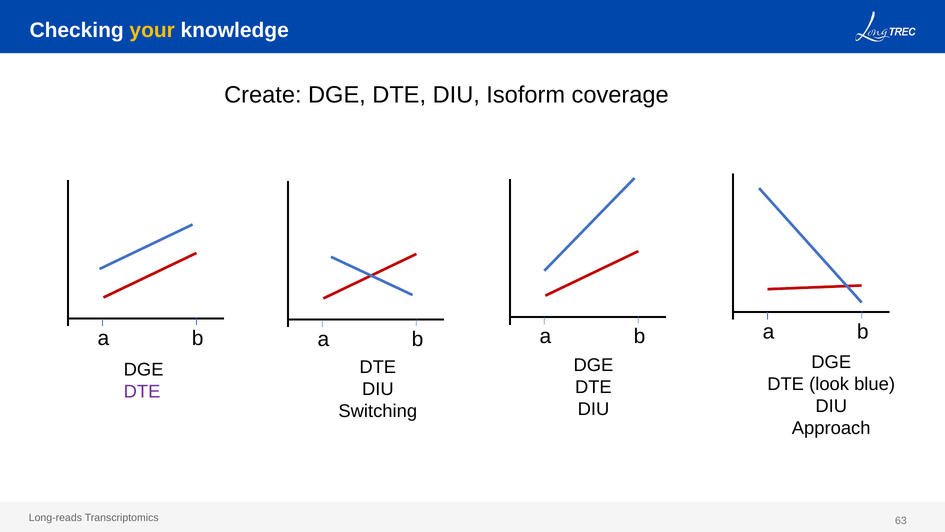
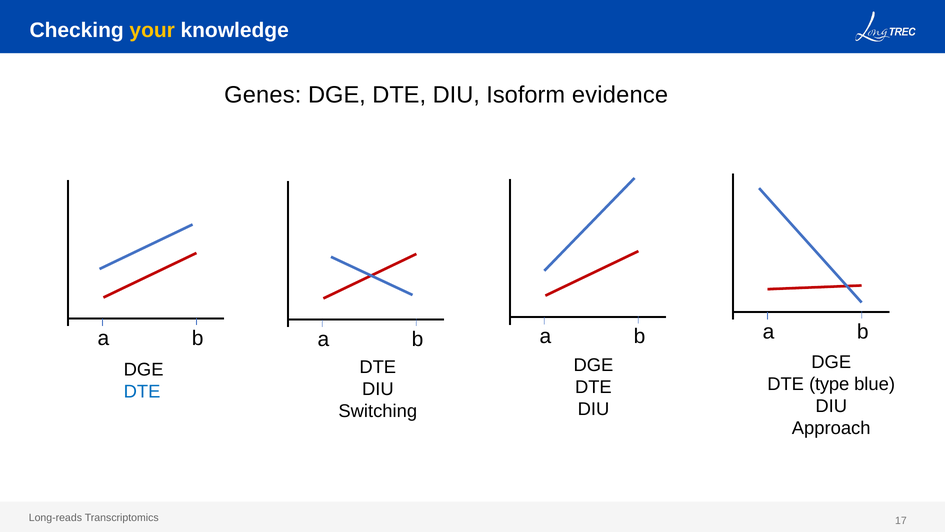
Create: Create -> Genes (263, 95)
coverage: coverage -> evidence (620, 95)
look: look -> type (829, 384)
DTE colour: purple -> blue (142, 391)
63: 63 -> 17 (901, 520)
